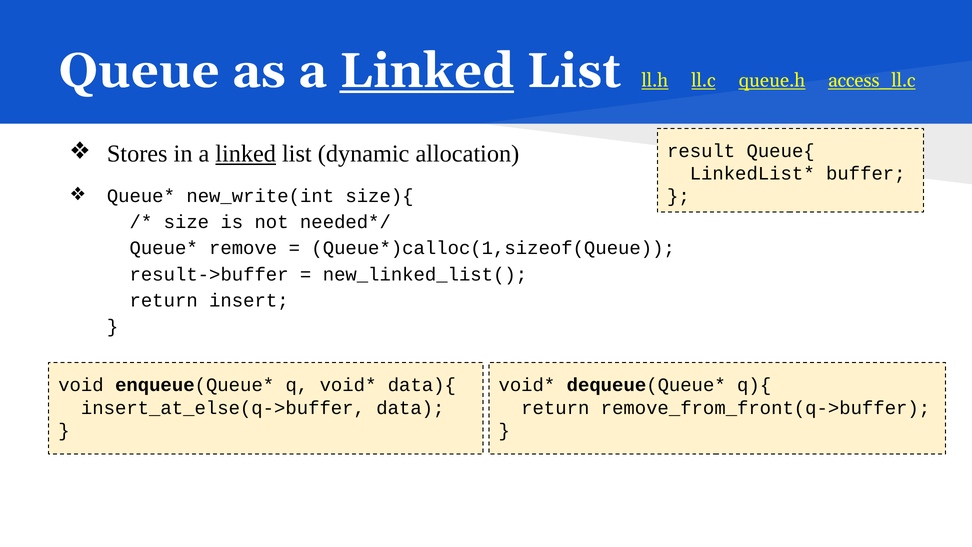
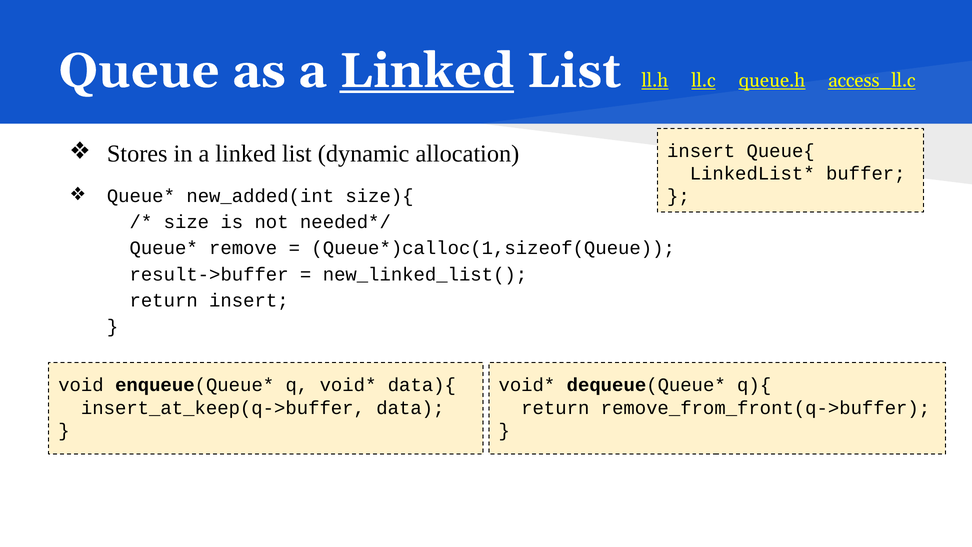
linked underline: present -> none (246, 154)
result: result -> insert (701, 151)
new_write(int: new_write(int -> new_added(int (260, 196)
insert_at_else(q->buffer: insert_at_else(q->buffer -> insert_at_keep(q->buffer (223, 408)
